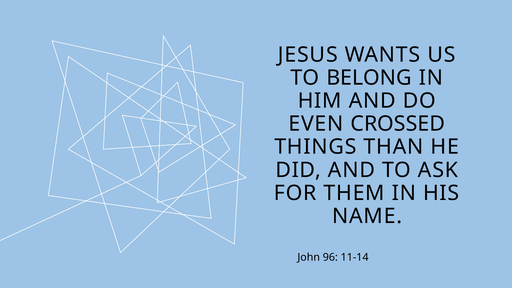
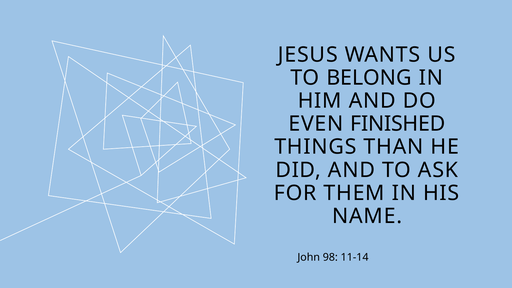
CROSSED: CROSSED -> FINISHED (398, 124)
96: 96 -> 98 (330, 257)
